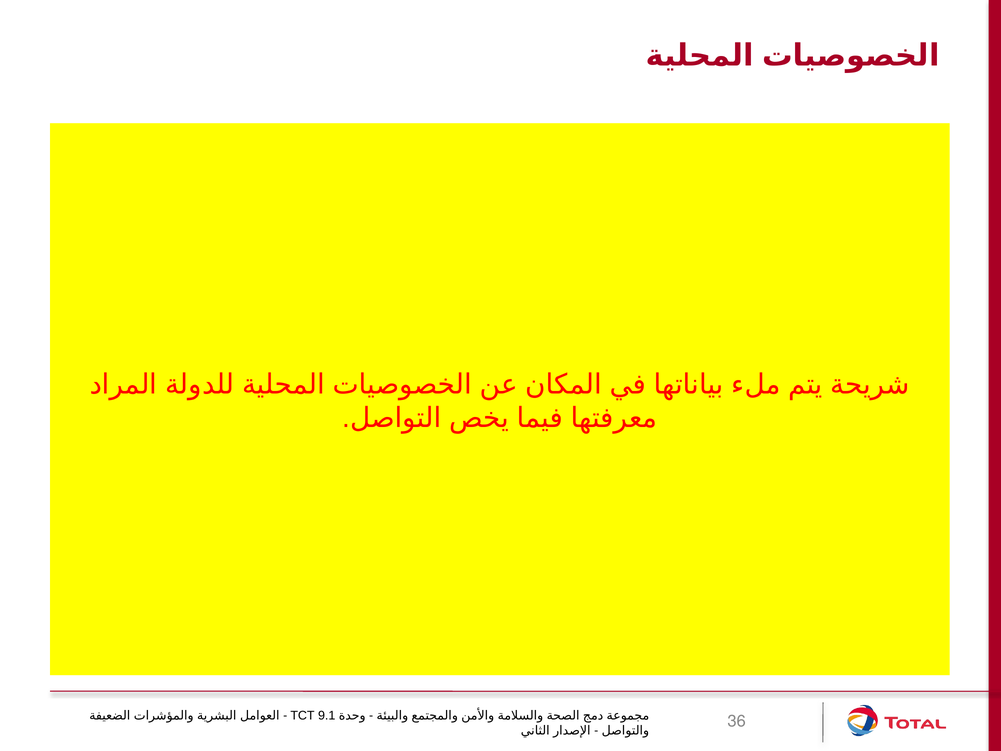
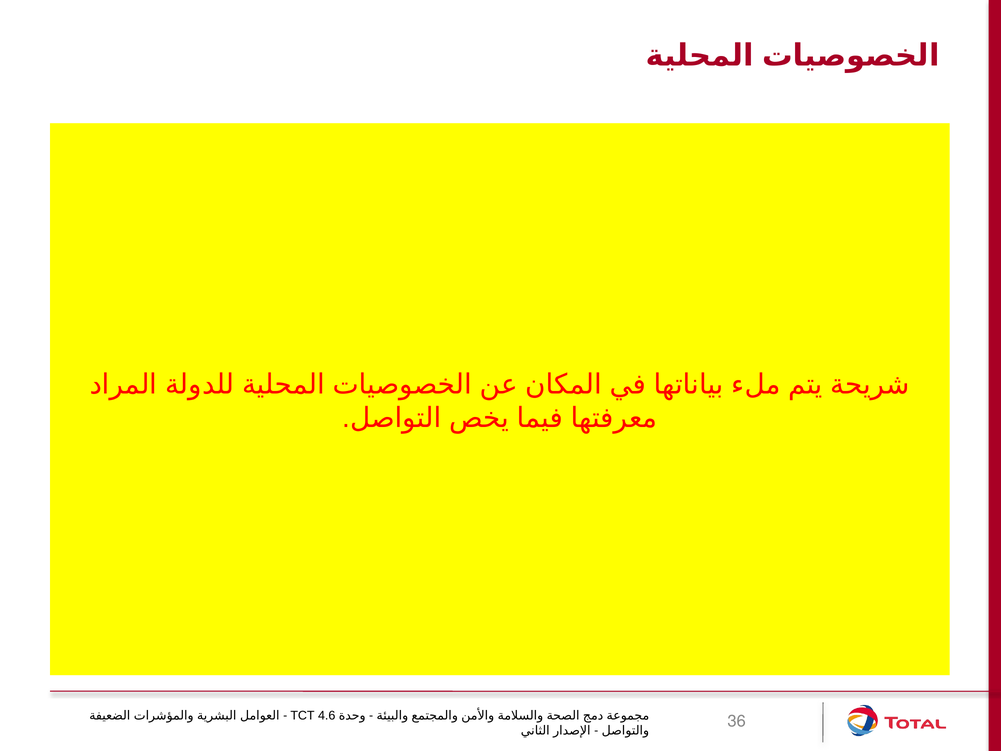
9.1: 9.1 -> 4.6 (327, 715)
